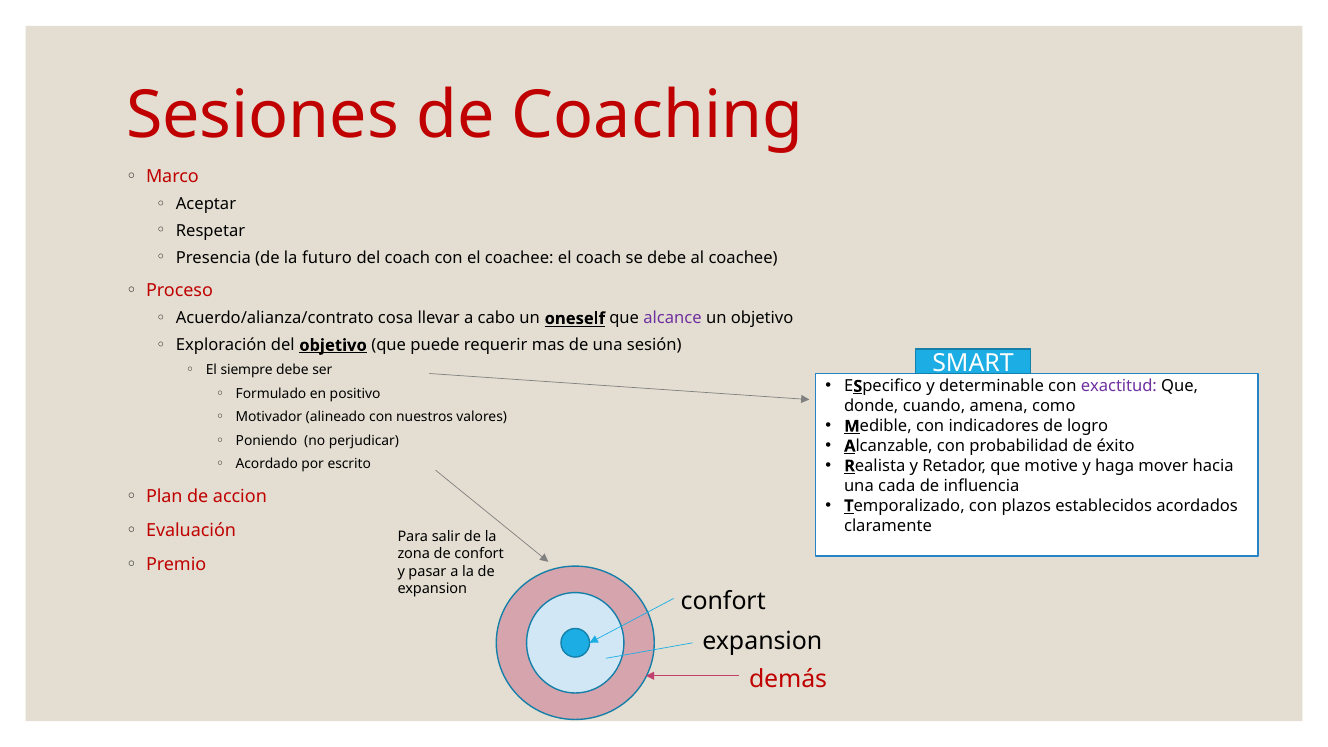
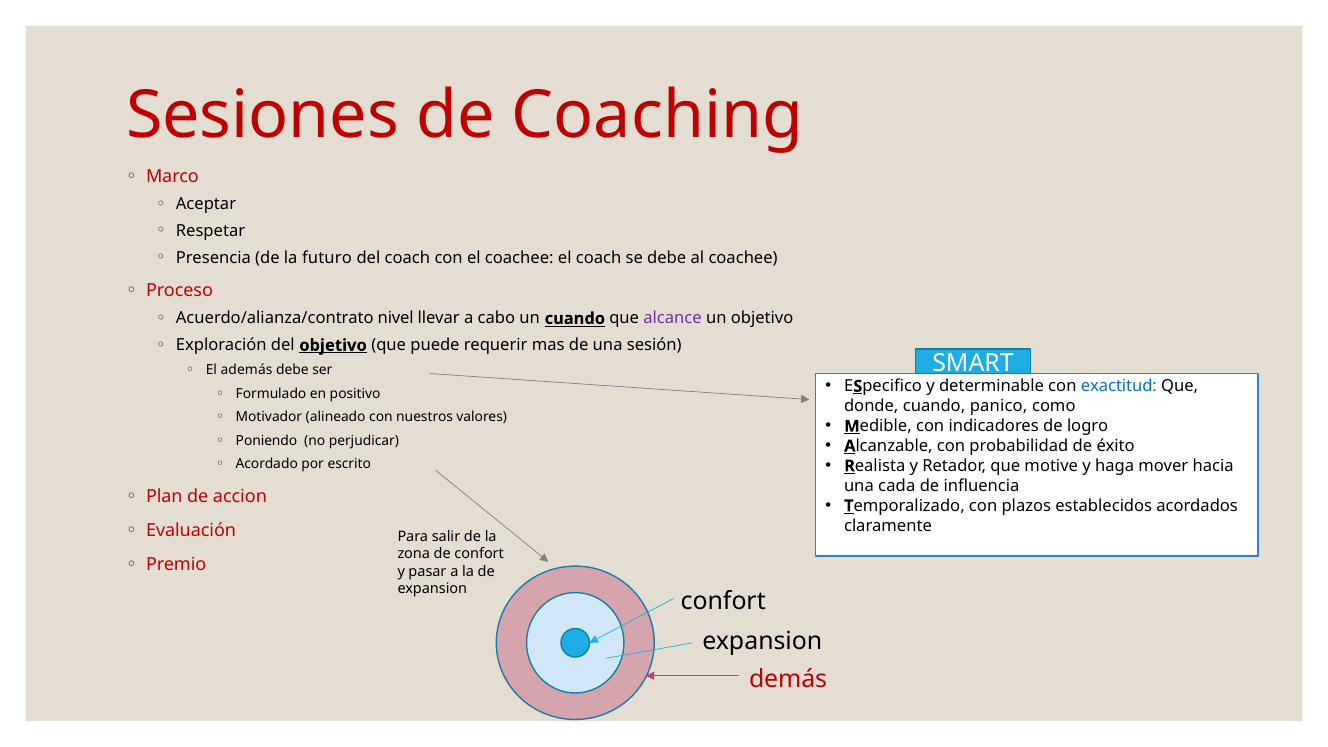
cosa: cosa -> nivel (396, 318)
un oneself: oneself -> cuando (575, 318)
siempre: siempre -> además (247, 370)
exactitud colour: purple -> blue (1119, 386)
amena: amena -> panico (999, 406)
